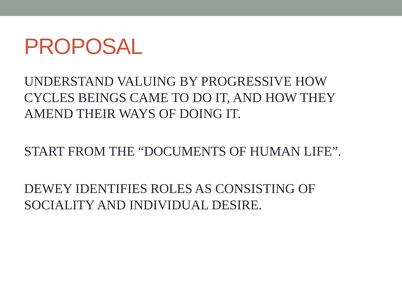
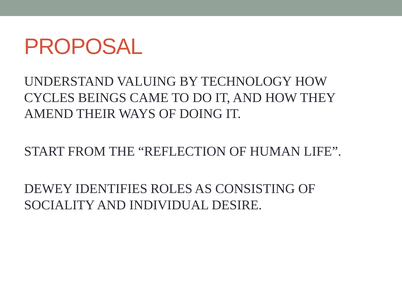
PROGRESSIVE: PROGRESSIVE -> TECHNOLOGY (246, 81)
DOCUMENTS: DOCUMENTS -> REFLECTION (182, 151)
